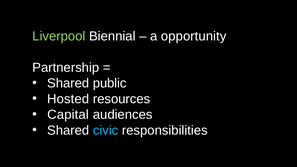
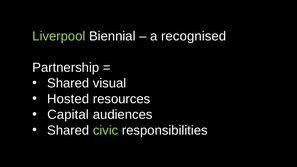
opportunity: opportunity -> recognised (194, 36)
public: public -> visual (110, 83)
civic colour: light blue -> light green (106, 130)
